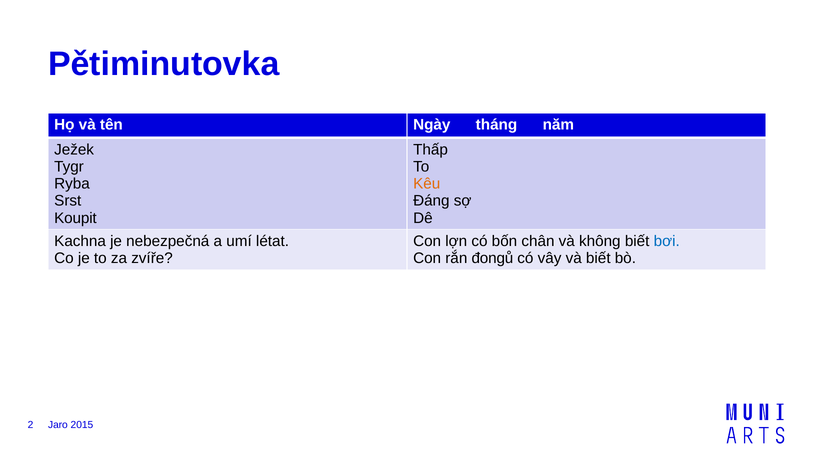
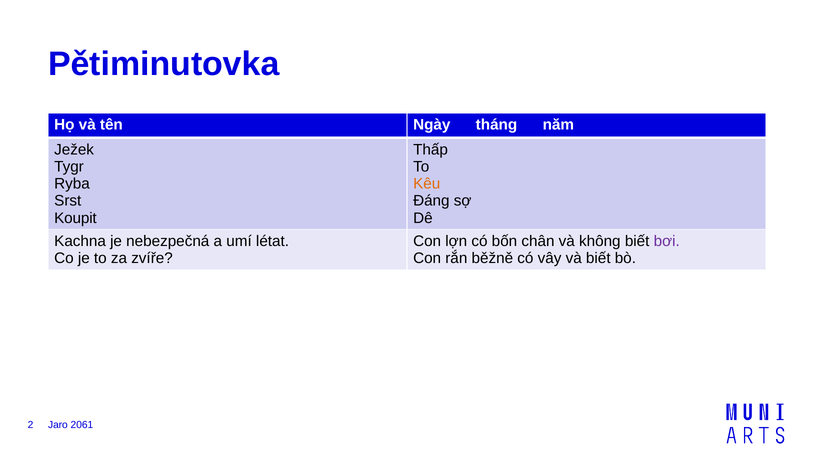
bơi colour: blue -> purple (667, 241)
đongů: đongů -> běžně (492, 258)
2015: 2015 -> 2061 (82, 425)
